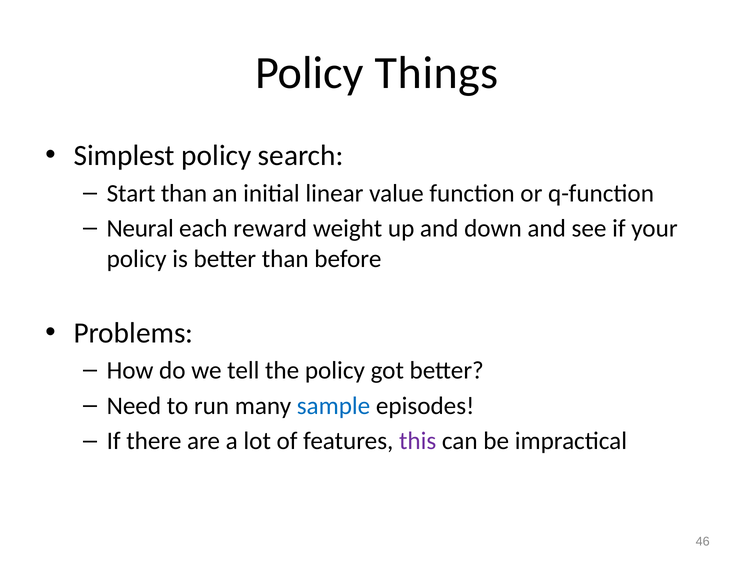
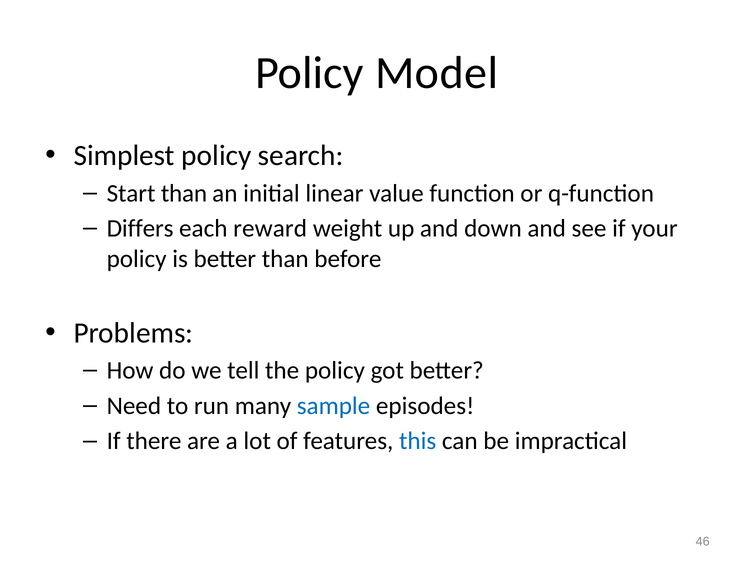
Things: Things -> Model (437, 73)
Neural: Neural -> Differs (140, 228)
this colour: purple -> blue (418, 441)
